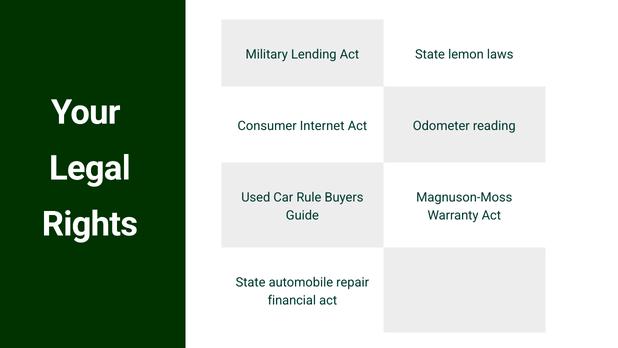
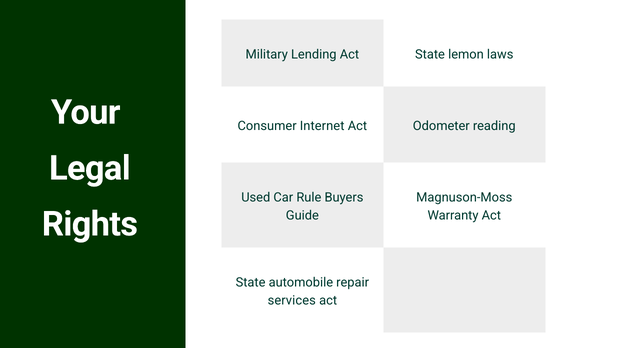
financial: financial -> services (292, 300)
